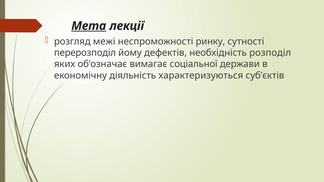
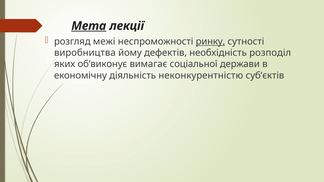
ринку underline: none -> present (210, 42)
перерозподіл: перерозподіл -> виробництва (85, 53)
об’означає: об’означає -> об’виконує (102, 64)
характеризуються: характеризуються -> неконкурентністю (201, 76)
